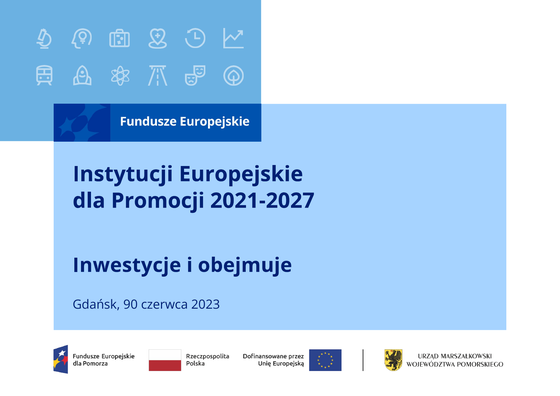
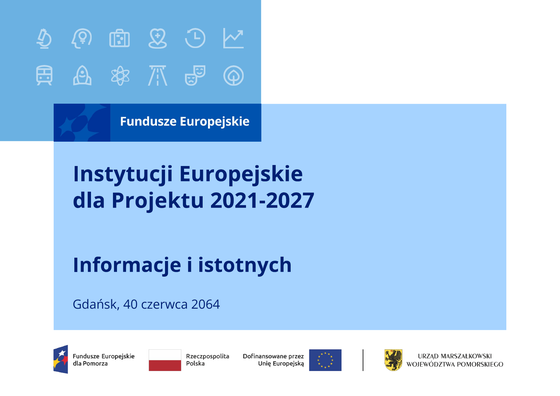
Promocji: Promocji -> Projektu (158, 201)
Inwestycje: Inwestycje -> Informacje (127, 265)
obejmuje: obejmuje -> istotnych (245, 265)
90: 90 -> 40 (131, 305)
2023: 2023 -> 2064 (206, 305)
